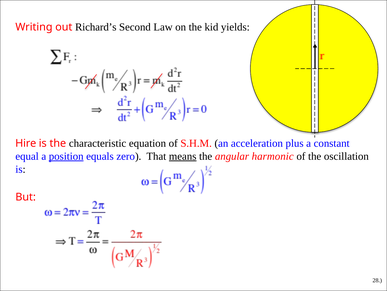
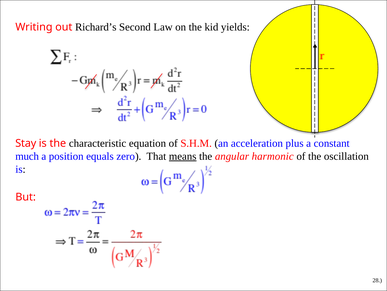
Hire: Hire -> Stay (26, 143)
equal: equal -> much (27, 156)
position underline: present -> none (66, 156)
